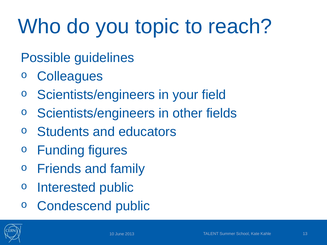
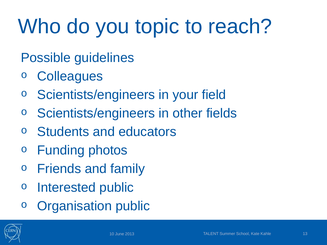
figures: figures -> photos (108, 151)
Condescend: Condescend -> Organisation (75, 206)
